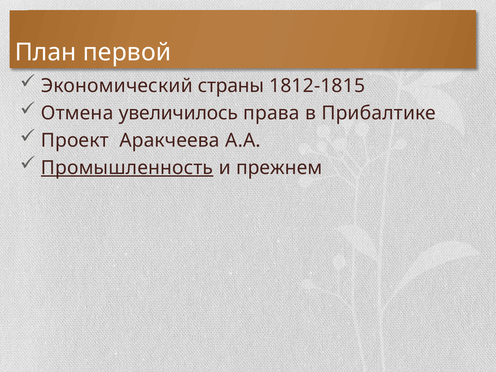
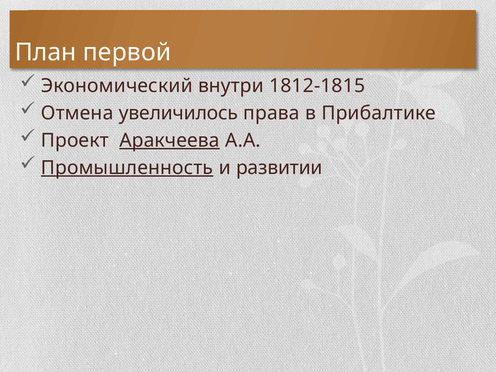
страны: страны -> внутри (231, 86)
Аракчеева underline: none -> present (170, 140)
прежнем: прежнем -> развитии (279, 168)
